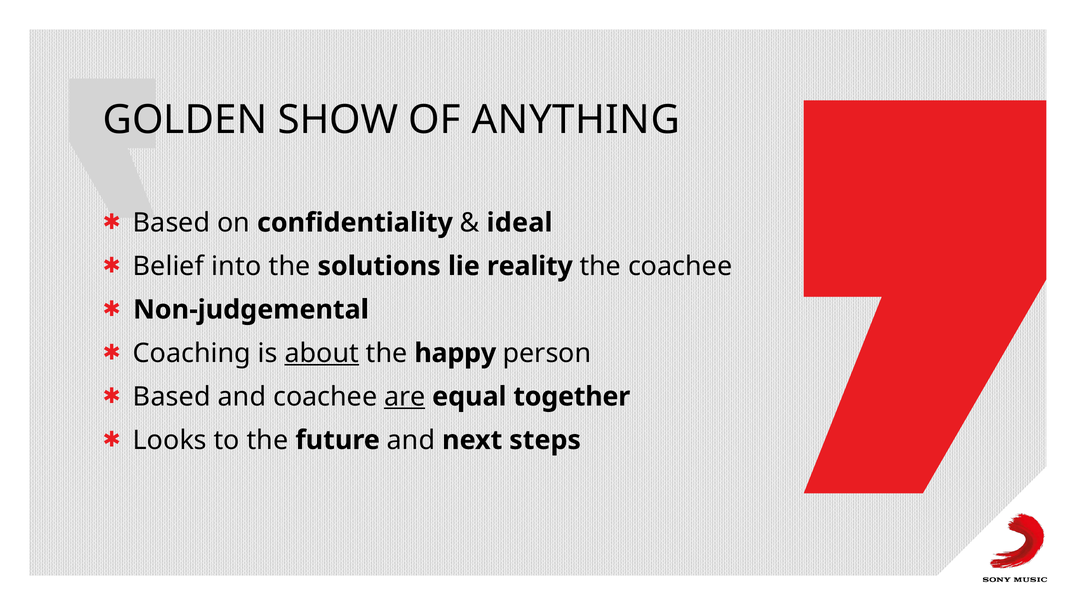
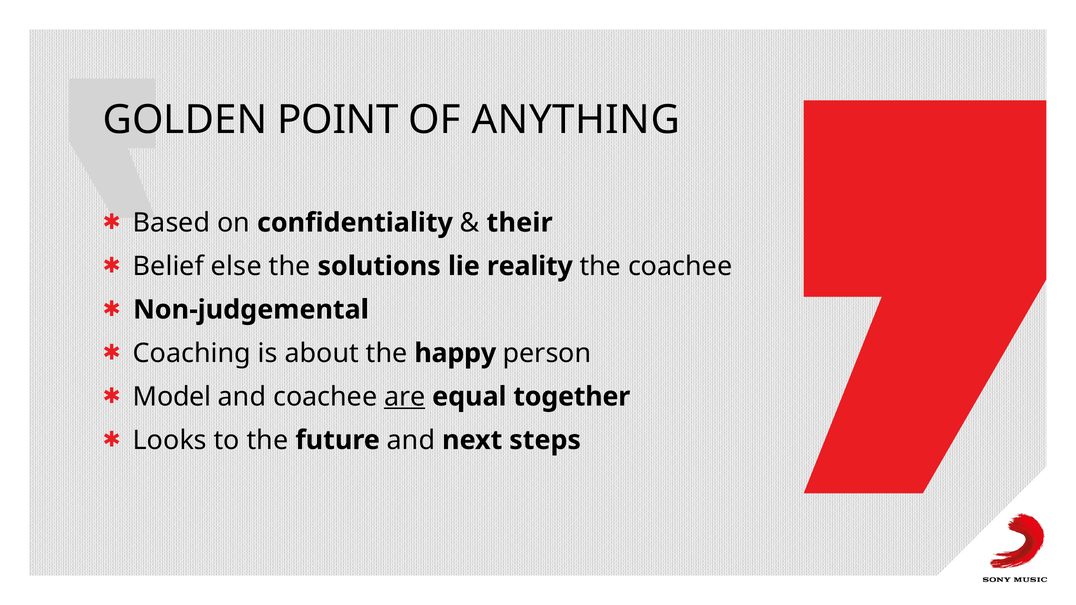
SHOW: SHOW -> POINT (338, 120)
ideal: ideal -> their (520, 223)
into: into -> else (236, 266)
about underline: present -> none (322, 353)
Based: Based -> Model (172, 397)
